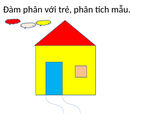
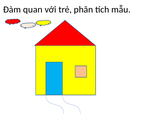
Đàm phân: phân -> quan (33, 10)
